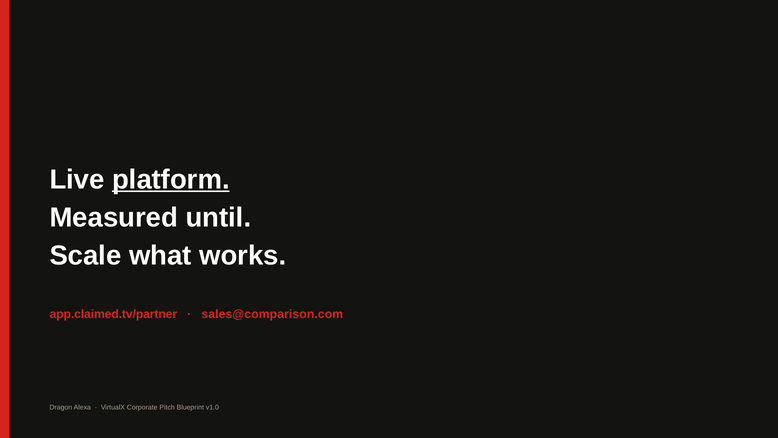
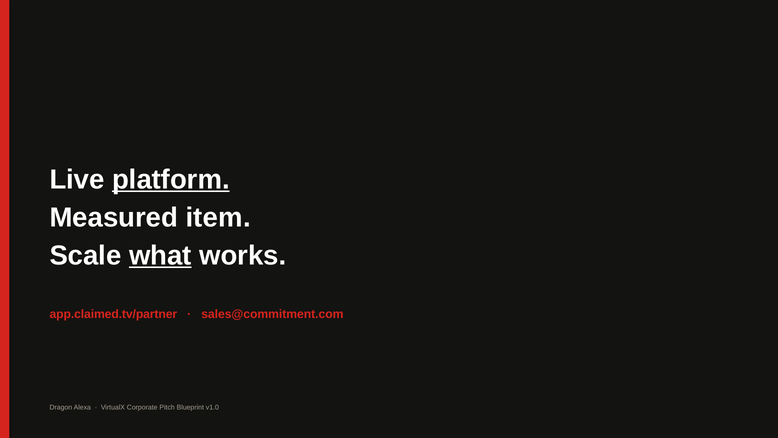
until: until -> item (218, 217)
what underline: none -> present (160, 255)
sales@comparison.com: sales@comparison.com -> sales@commitment.com (272, 314)
